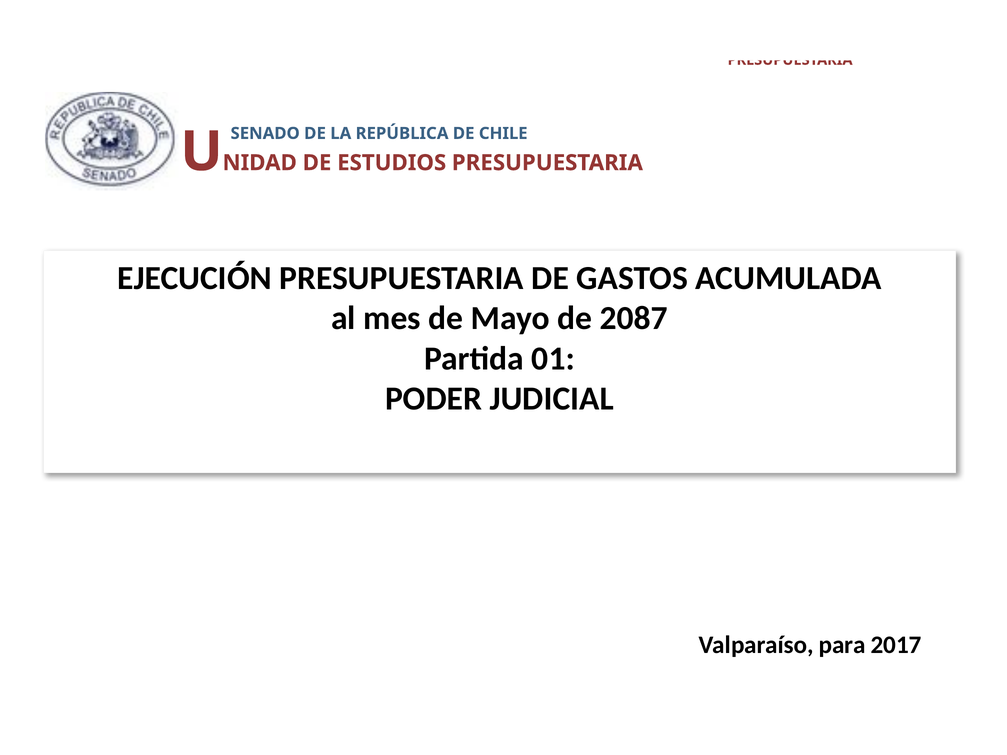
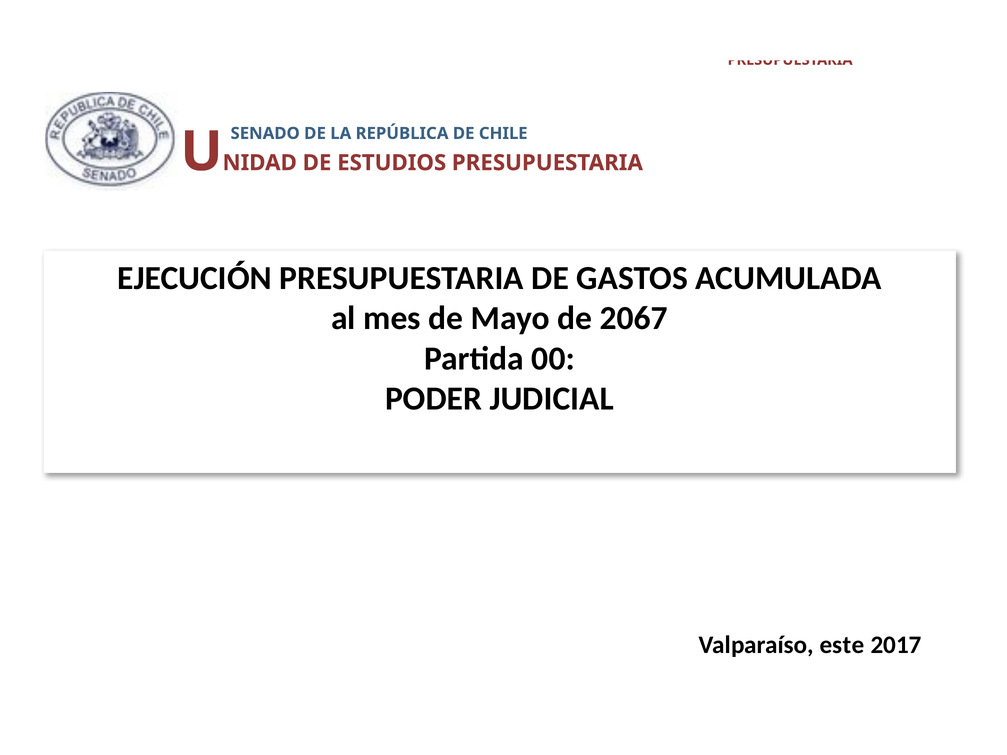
2087: 2087 -> 2067 (634, 318)
01: 01 -> 00 (553, 359)
para: para -> este (842, 645)
